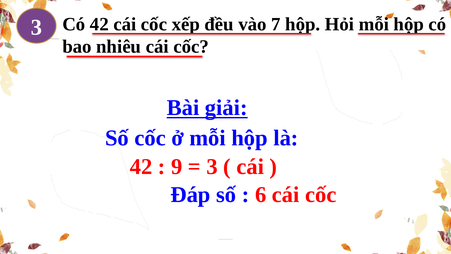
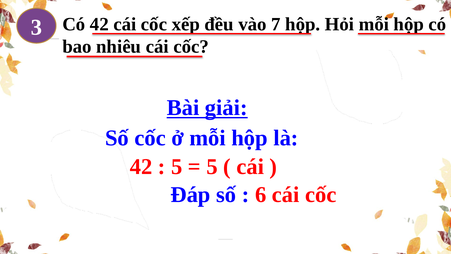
9: 9 -> 5 (177, 167)
3: 3 -> 5 (212, 167)
